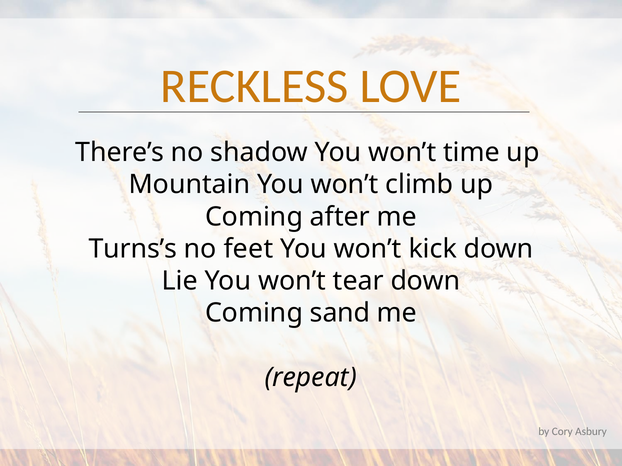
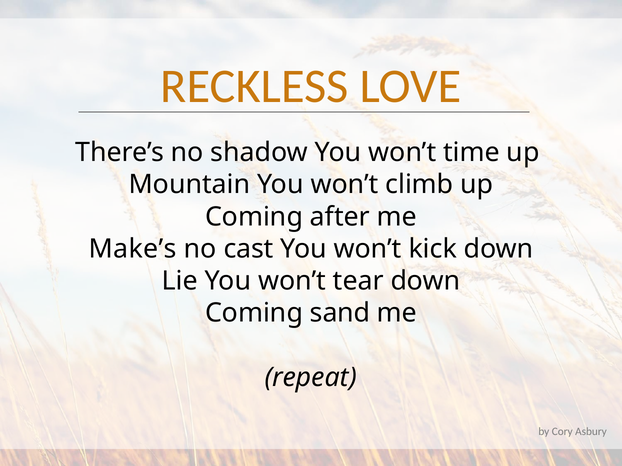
Turns’s: Turns’s -> Make’s (133, 249)
feet: feet -> cast (249, 249)
